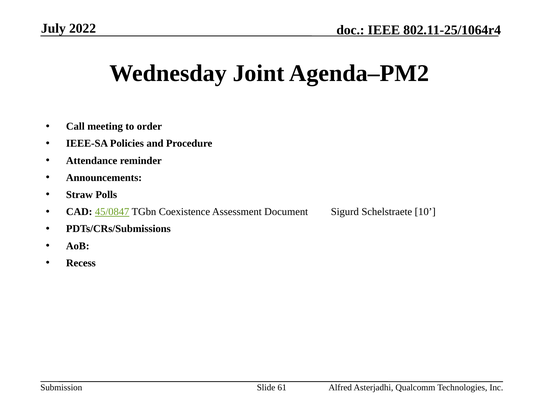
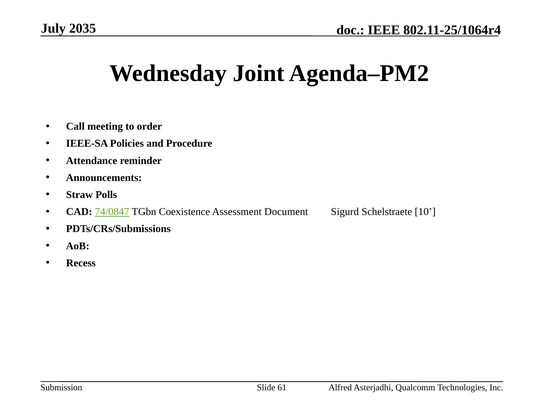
2022: 2022 -> 2035 (83, 29)
45/0847: 45/0847 -> 74/0847 (112, 212)
